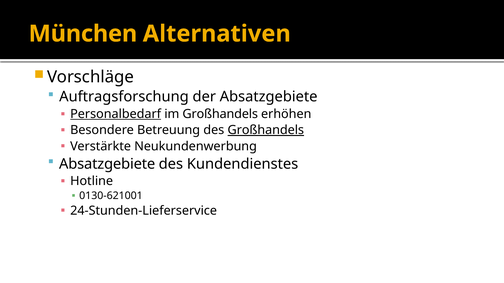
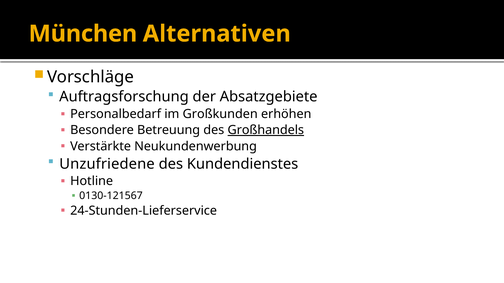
Personalbedarf underline: present -> none (116, 114)
im Großhandels: Großhandels -> Großkunden (220, 114)
Absatzgebiete: Absatzgebiete -> Unzufriedene (107, 164)
0130-621001: 0130-621001 -> 0130-121567 (111, 196)
